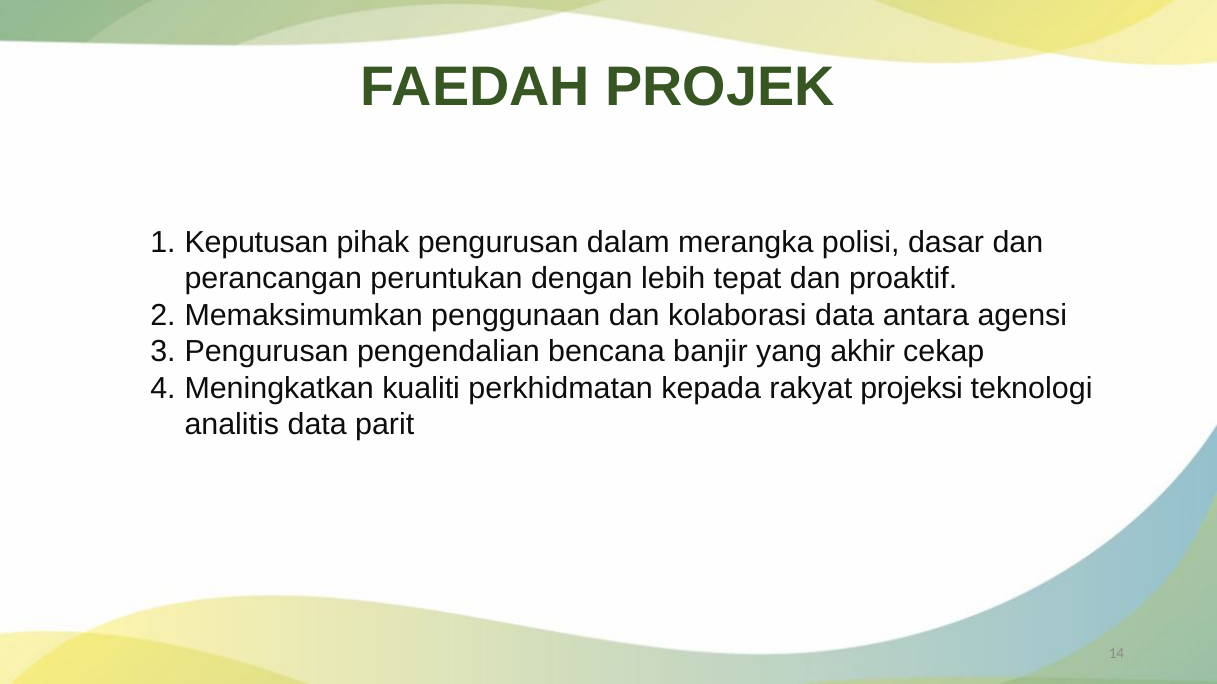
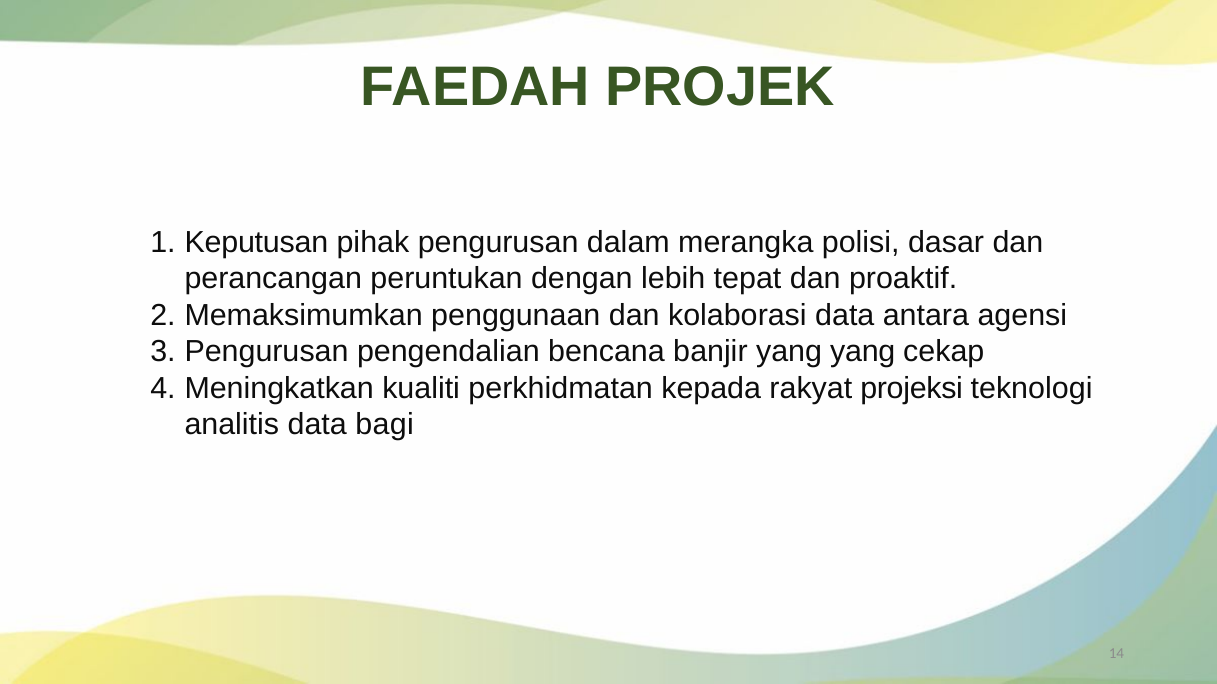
yang akhir: akhir -> yang (863, 352)
parit: parit -> bagi (385, 425)
